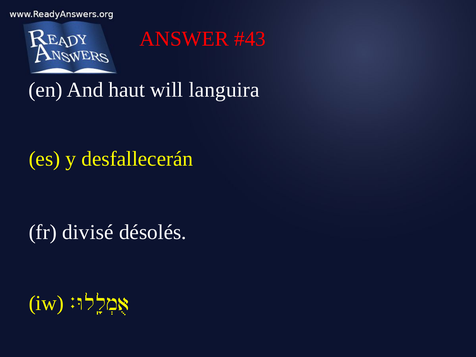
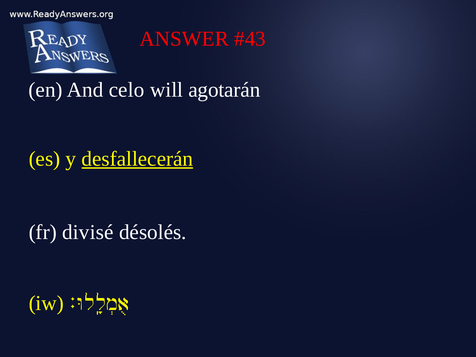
haut: haut -> celo (127, 90)
languira: languira -> agotarán (224, 90)
desfallecerán underline: none -> present (137, 159)
